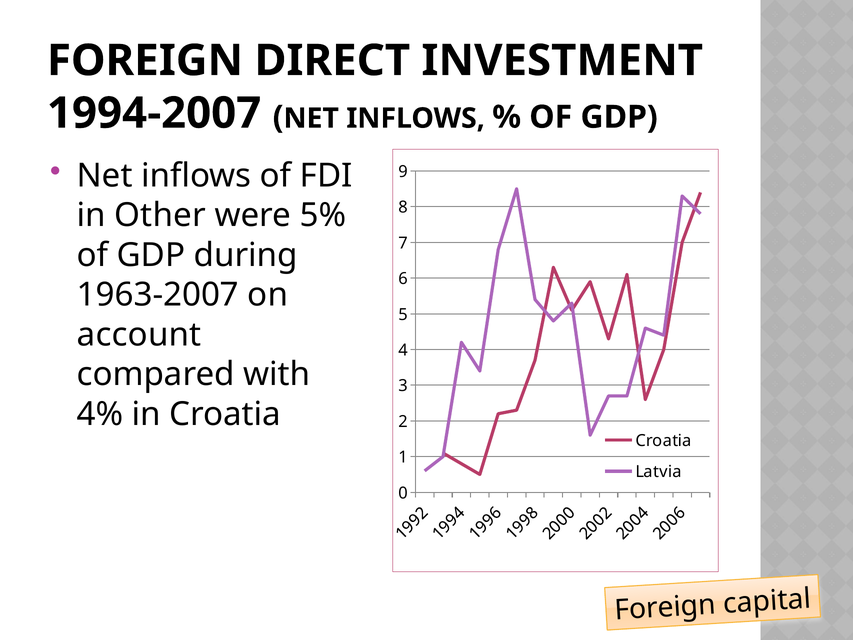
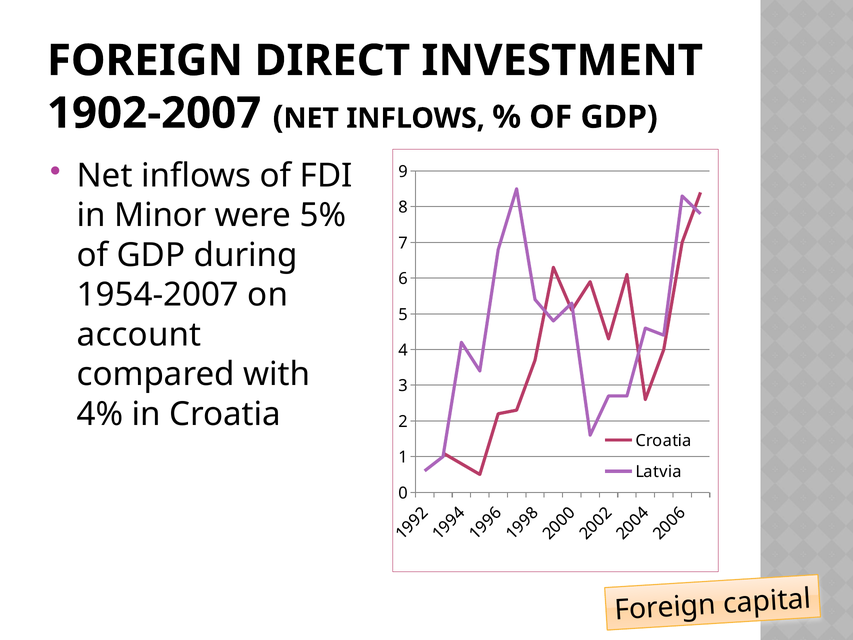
1994-2007: 1994-2007 -> 1902-2007 (154, 113)
Other: Other -> Minor (160, 215)
1963-2007: 1963-2007 -> 1954-2007 (158, 295)
